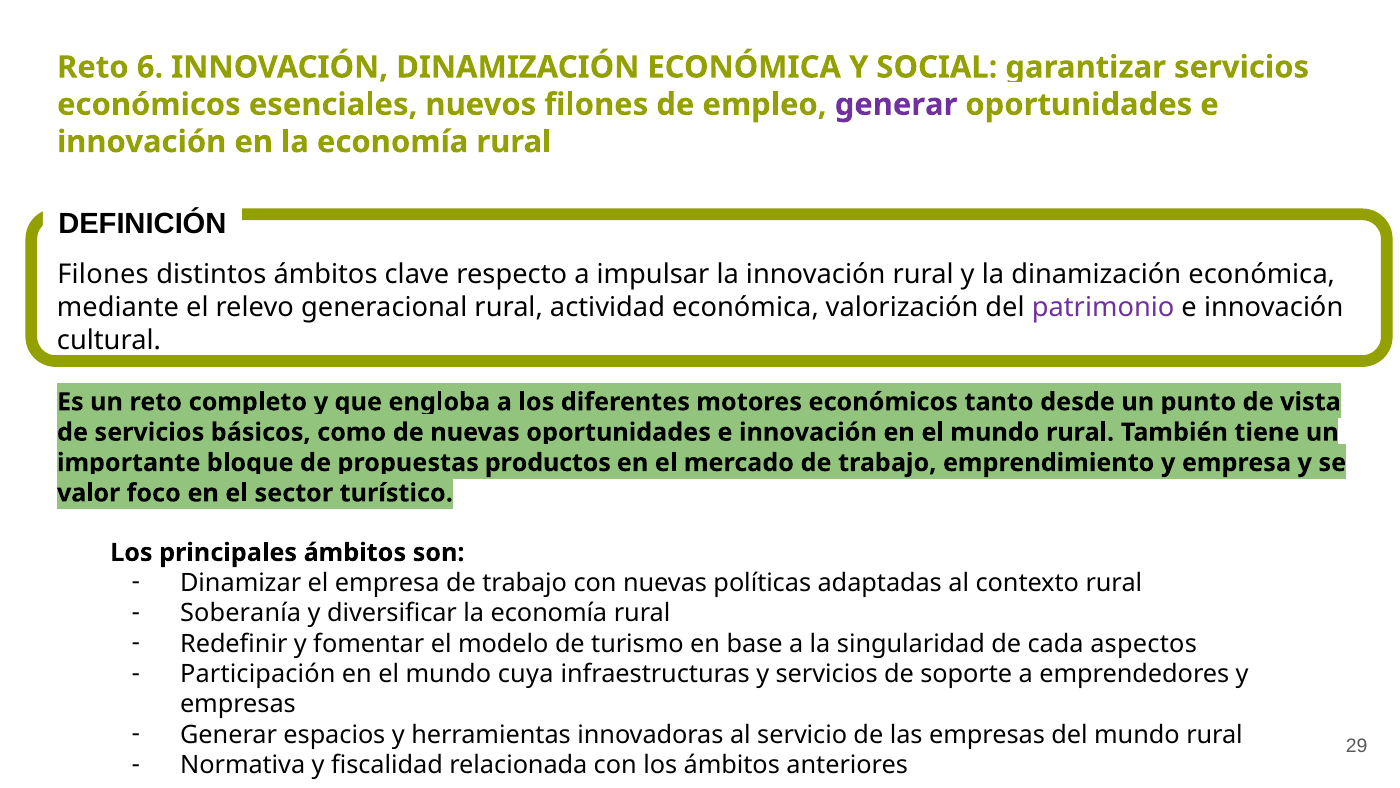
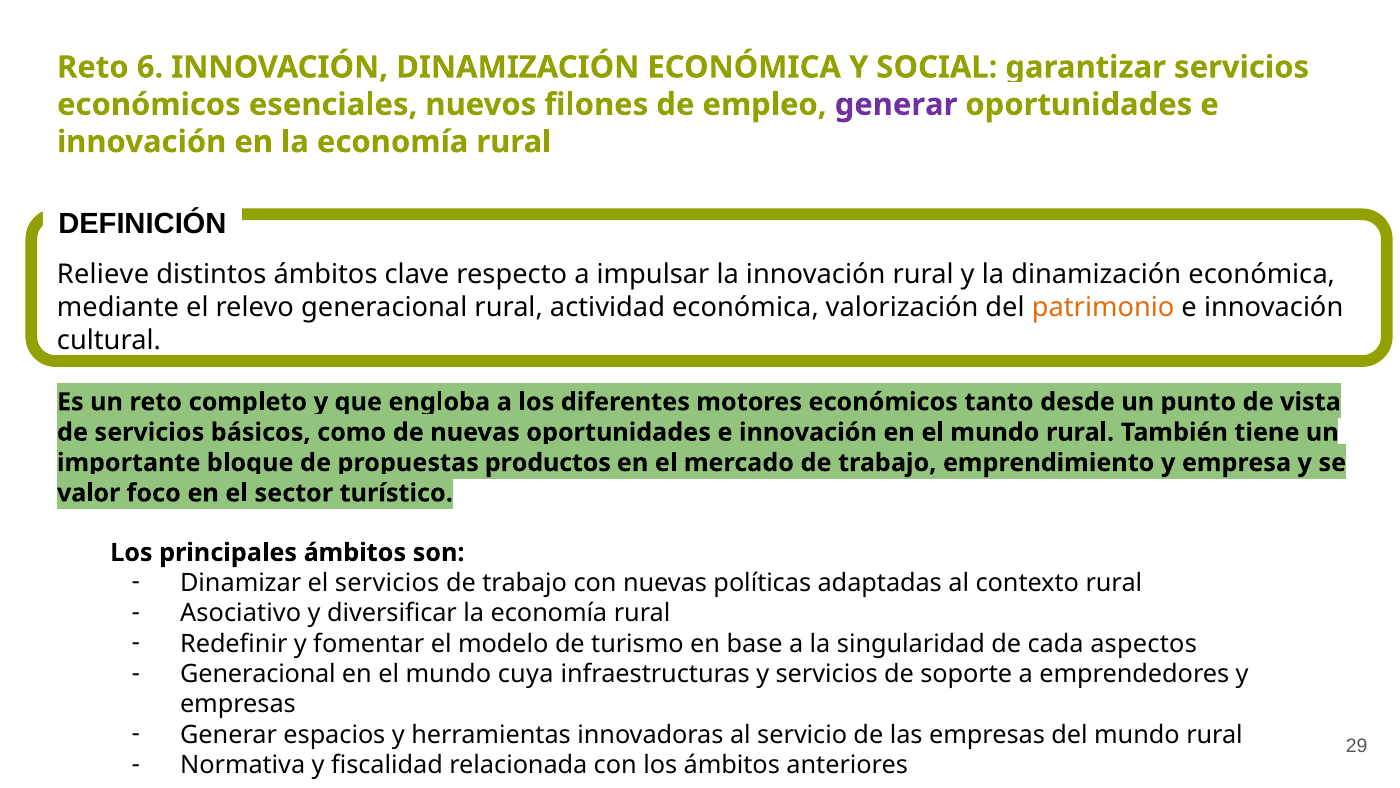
Filones: Filones -> Relieve (103, 275)
patrimonio colour: purple -> orange (1103, 307)
el empresa: empresa -> servicios (387, 583)
Soberanía: Soberanía -> Asociativo (241, 613)
Participación: Participación -> Generacional (258, 674)
